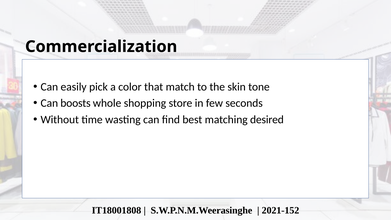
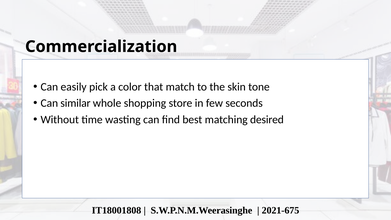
boosts: boosts -> similar (76, 103)
2021-152: 2021-152 -> 2021-675 (280, 210)
